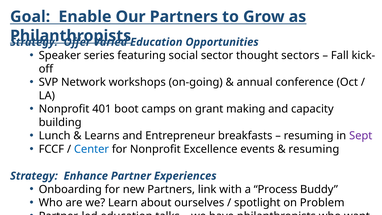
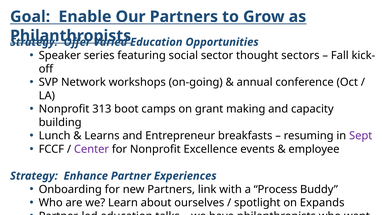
401: 401 -> 313 (102, 109)
Center colour: blue -> purple (91, 149)
resuming: resuming -> employee (314, 149)
Problem: Problem -> Expands (322, 203)
